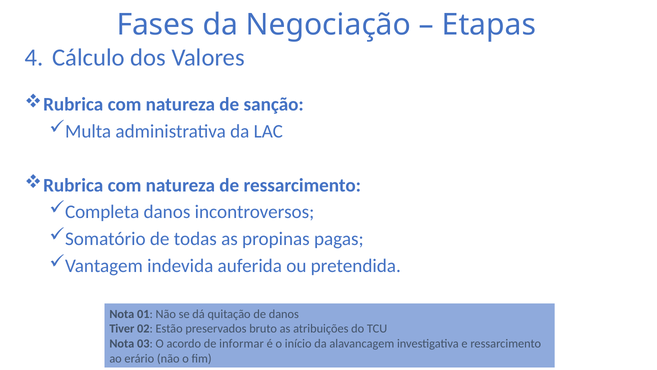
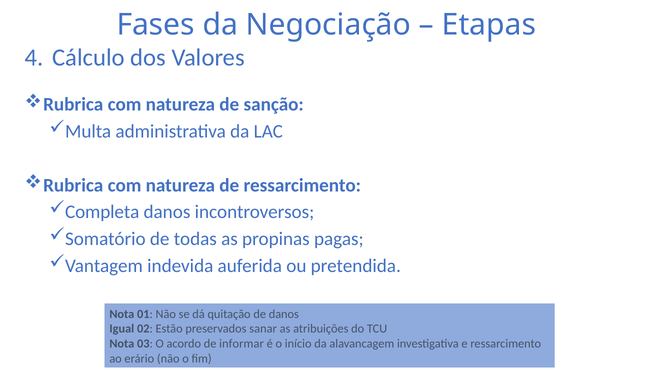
Tiver: Tiver -> Igual (122, 328)
bruto: bruto -> sanar (263, 328)
